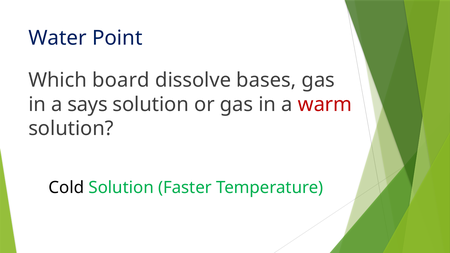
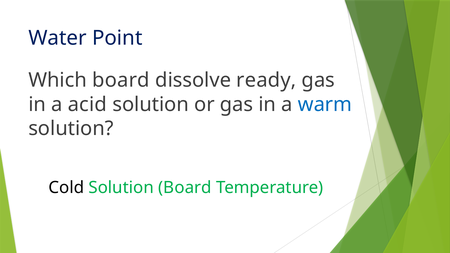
bases: bases -> ready (266, 80)
says: says -> acid (87, 105)
warm colour: red -> blue (325, 105)
Solution Faster: Faster -> Board (185, 188)
